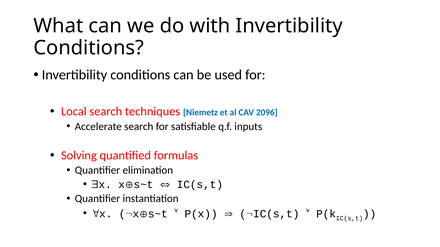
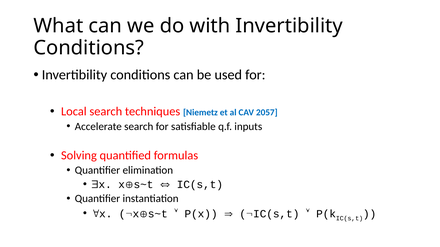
2096: 2096 -> 2057 (267, 113)
